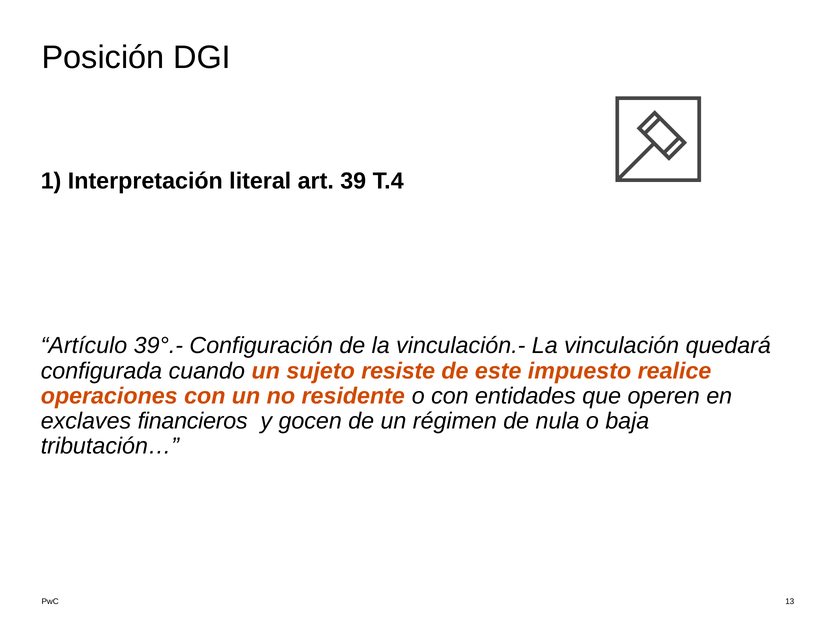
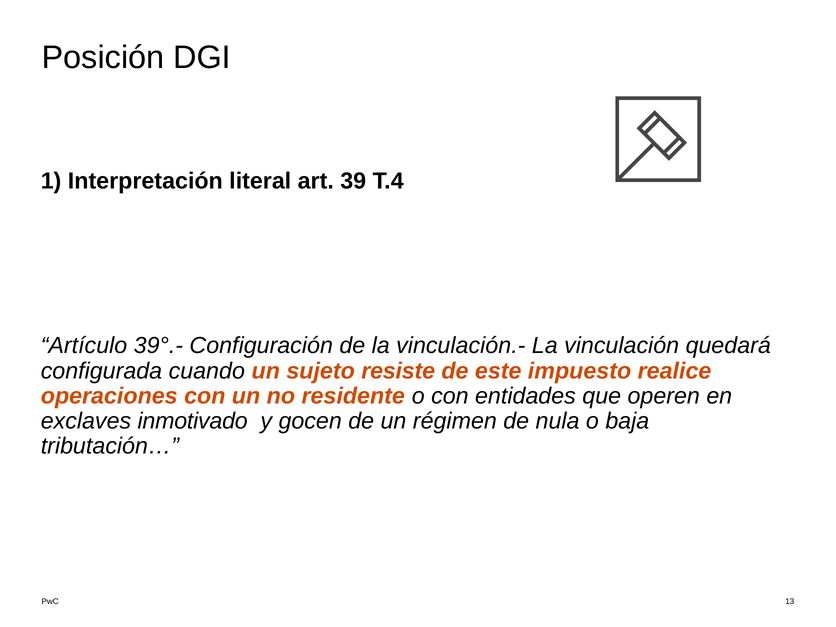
financieros: financieros -> inmotivado (193, 421)
